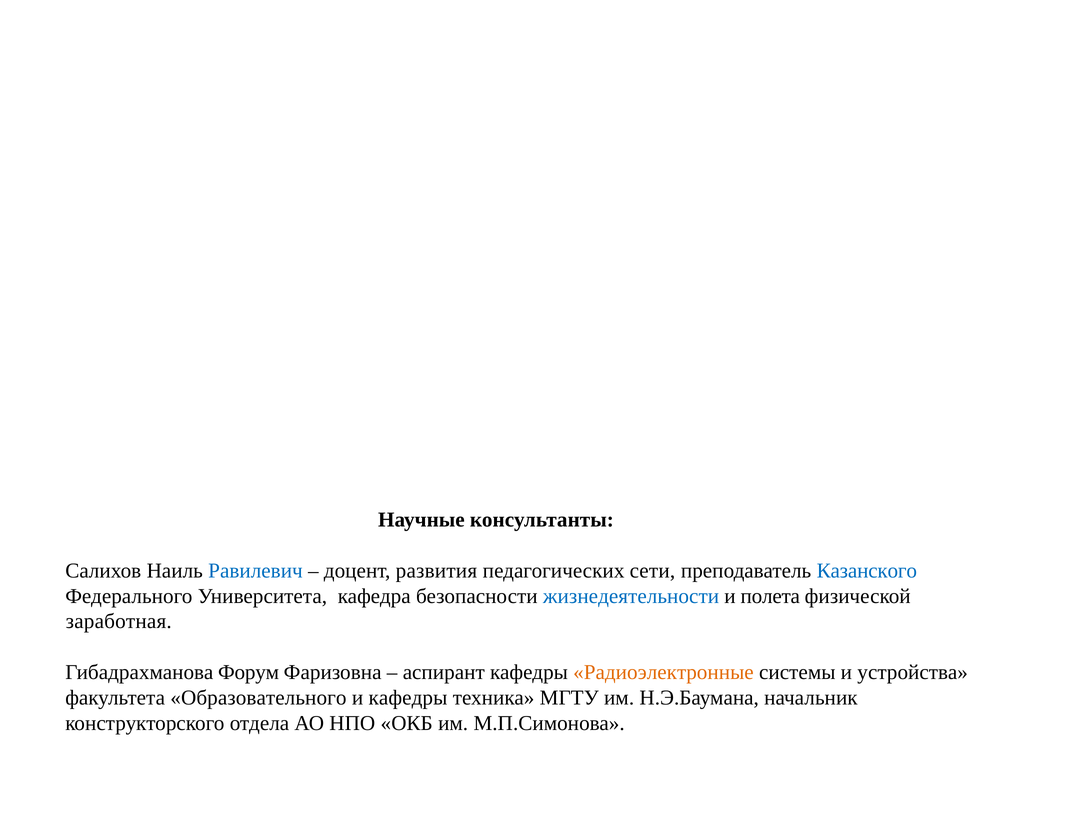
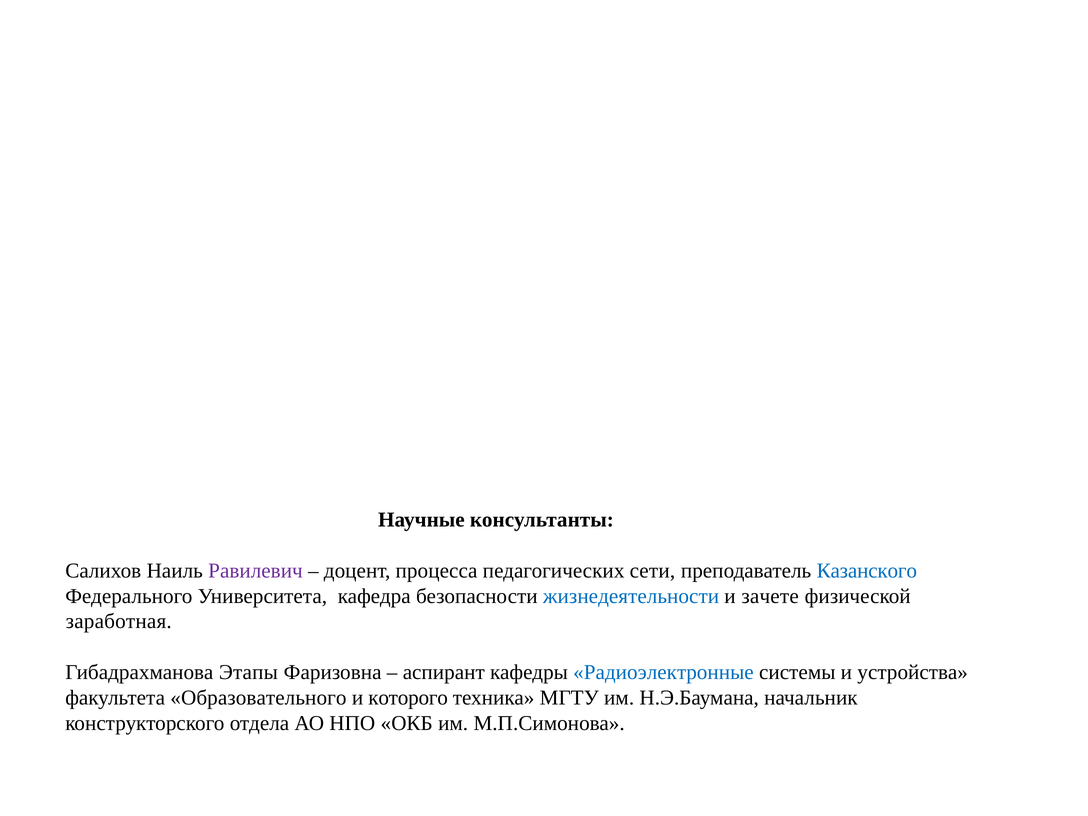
Равилевич colour: blue -> purple (255, 571)
развития: развития -> процесса (436, 571)
полета: полета -> зачете (770, 596)
Форум: Форум -> Этапы (248, 672)
Радиоэлектронные colour: orange -> blue (663, 672)
и кафедры: кафедры -> которого (408, 698)
